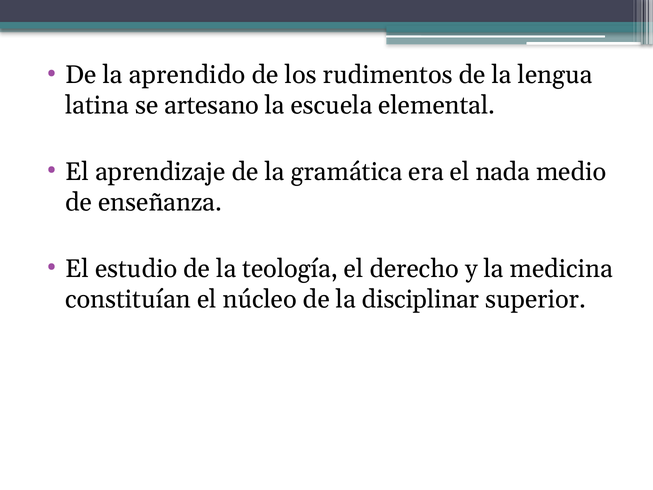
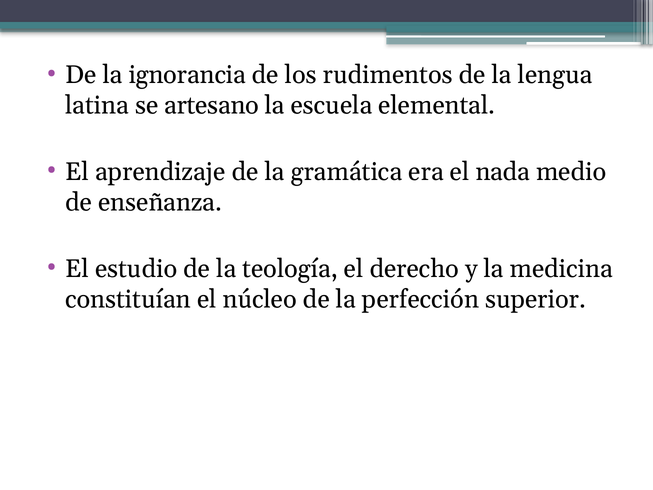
aprendido: aprendido -> ignorancia (187, 75)
disciplinar: disciplinar -> perfección (421, 299)
